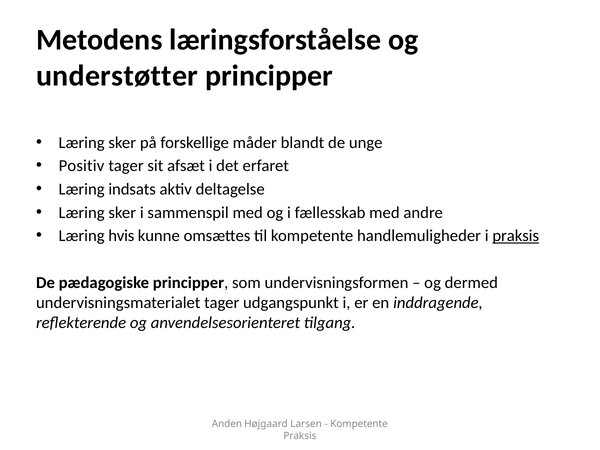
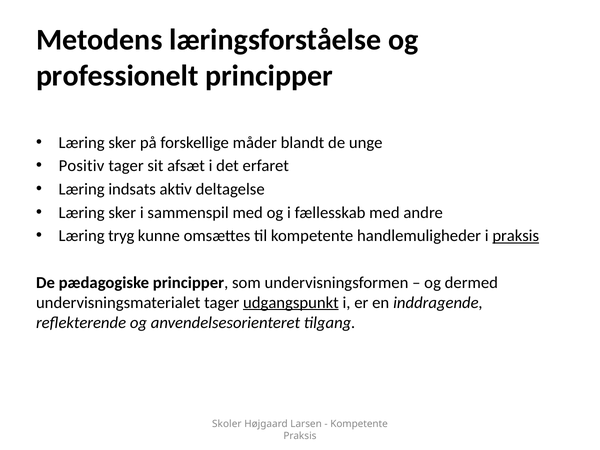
understøtter: understøtter -> professionelt (117, 76)
hvis: hvis -> tryg (121, 236)
udgangspunkt underline: none -> present (291, 303)
Anden: Anden -> Skoler (227, 424)
